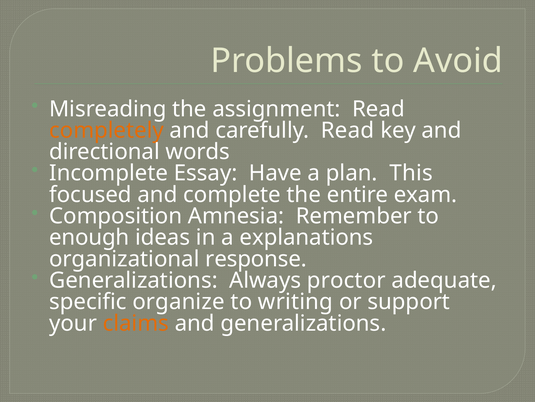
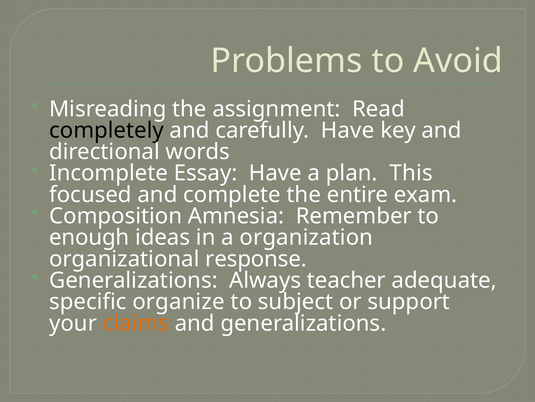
completely colour: orange -> black (107, 130)
carefully Read: Read -> Have (348, 130)
explanations: explanations -> organization (306, 237)
proctor: proctor -> teacher (346, 280)
writing: writing -> subject (296, 301)
